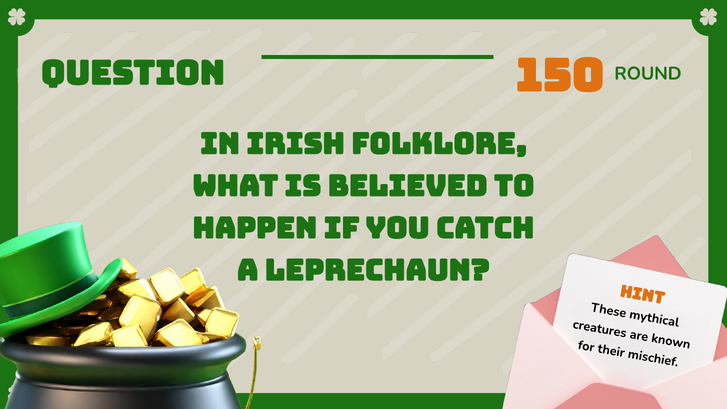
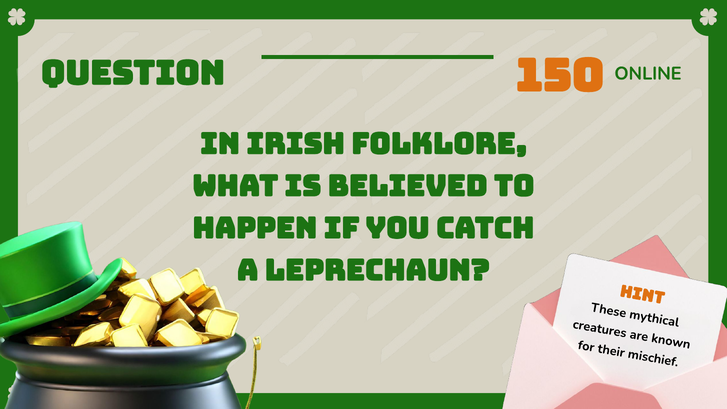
ROUND: ROUND -> ONLINE (648, 74)
